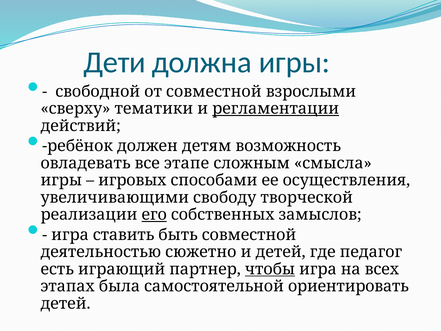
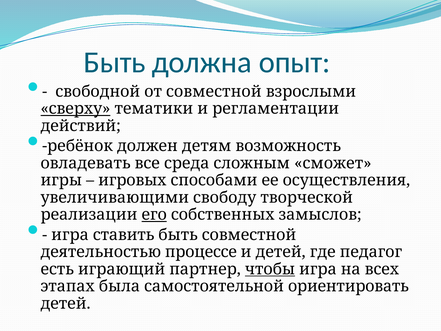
Дети: Дети -> Быть (115, 62)
должна игры: игры -> опыт (295, 62)
сверху underline: none -> present (75, 109)
регламентации underline: present -> none (276, 109)
этапе: этапе -> среда (187, 163)
смысла: смысла -> сможет (333, 163)
сюжетно: сюжетно -> процессе (201, 252)
